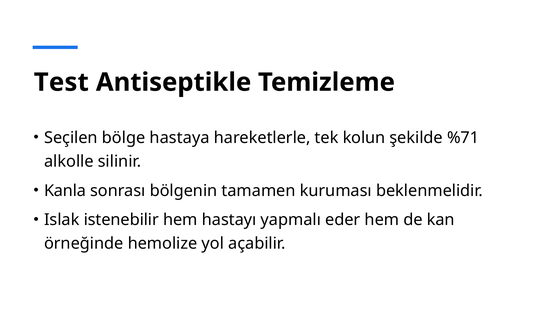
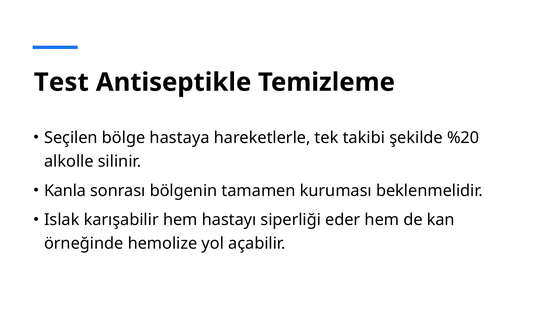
kolun: kolun -> takibi (364, 138)
%71: %71 -> %20 (463, 138)
istenebilir: istenebilir -> karışabilir (121, 220)
yapmalı: yapmalı -> siperliği (291, 220)
